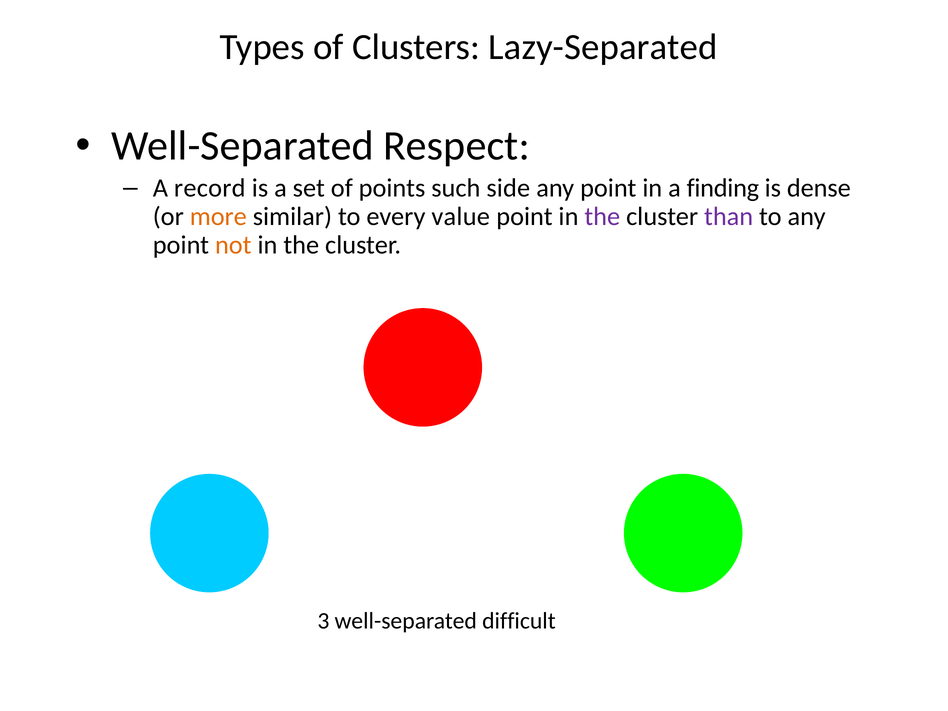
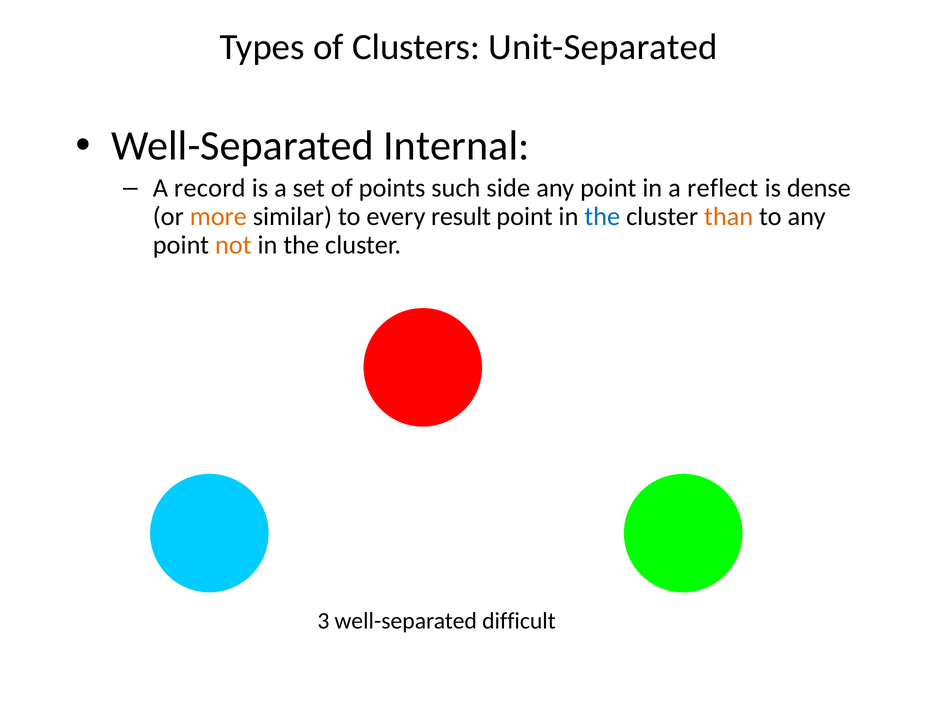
Lazy-Separated: Lazy-Separated -> Unit-Separated (603, 47)
Respect: Respect -> Internal (456, 146)
finding: finding -> reflect (723, 188)
value: value -> result (461, 217)
the colour: purple -> blue (602, 217)
than colour: purple -> orange (729, 217)
